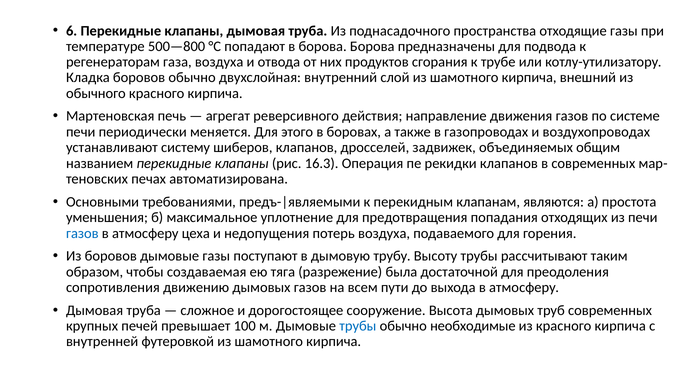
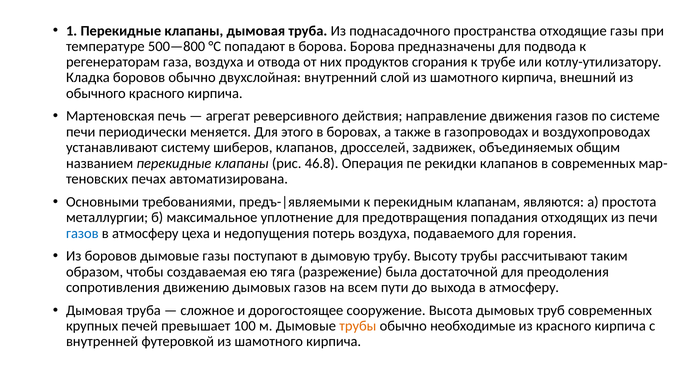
6: 6 -> 1 (72, 31)
16.3: 16.3 -> 46.8 (322, 163)
уменьшения: уменьшения -> металлургии (107, 218)
трубы colour: blue -> orange (358, 326)
